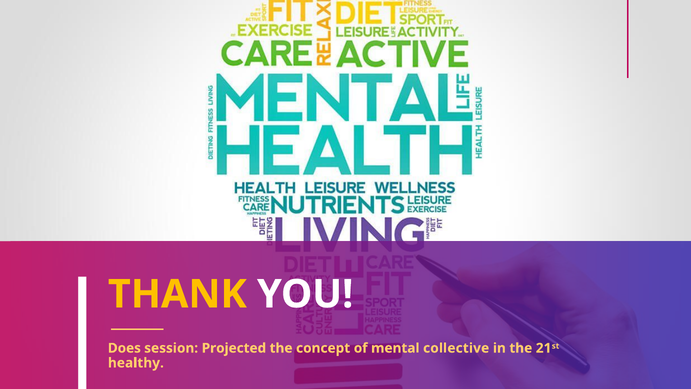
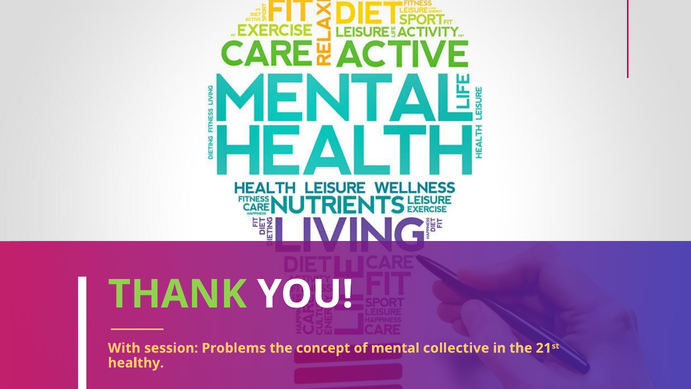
THANK colour: yellow -> light green (177, 294)
Does: Does -> With (124, 348)
Projected: Projected -> Problems (234, 348)
